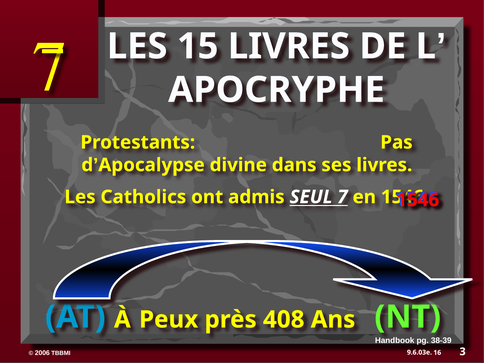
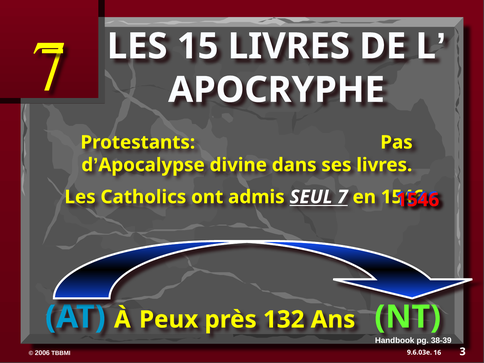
408: 408 -> 132 (284, 320)
